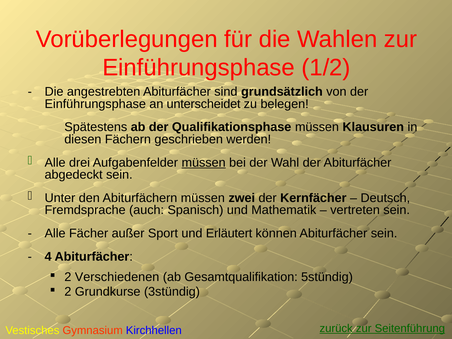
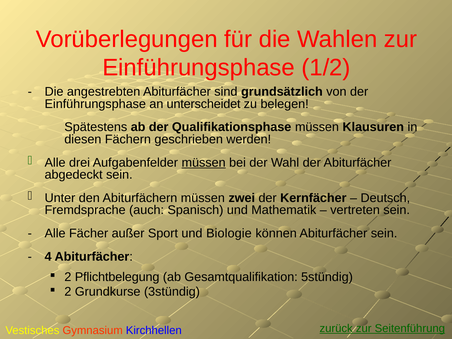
Erläutert: Erläutert -> Biologie (229, 233)
Verschiedenen: Verschiedenen -> Pflichtbelegung (117, 277)
